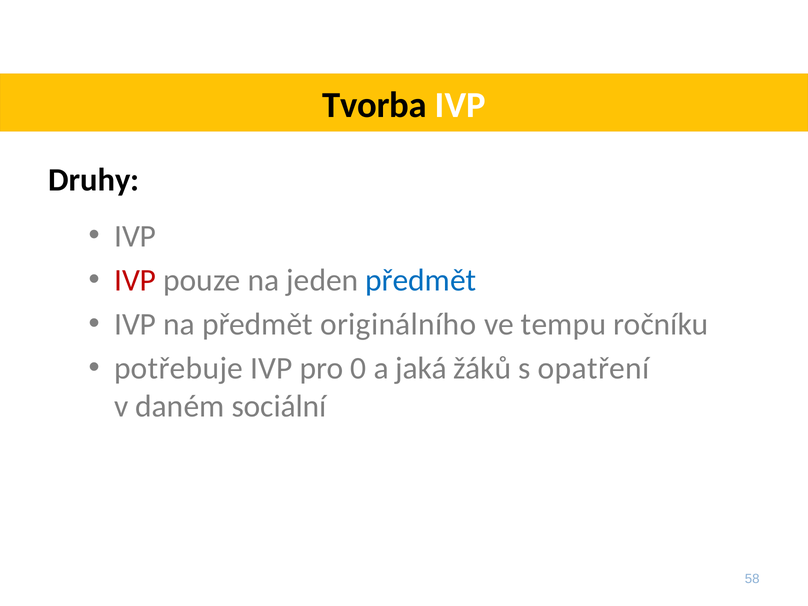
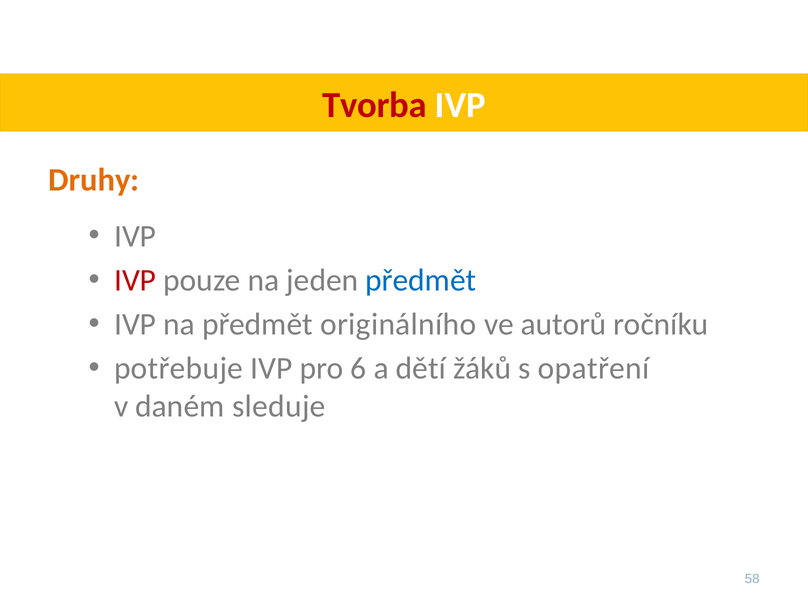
Tvorba colour: black -> red (374, 105)
Druhy colour: black -> orange (94, 180)
tempu: tempu -> autorů (564, 324)
0: 0 -> 6 (358, 368)
jaká: jaká -> dětí (421, 368)
sociální: sociální -> sleduje (279, 406)
